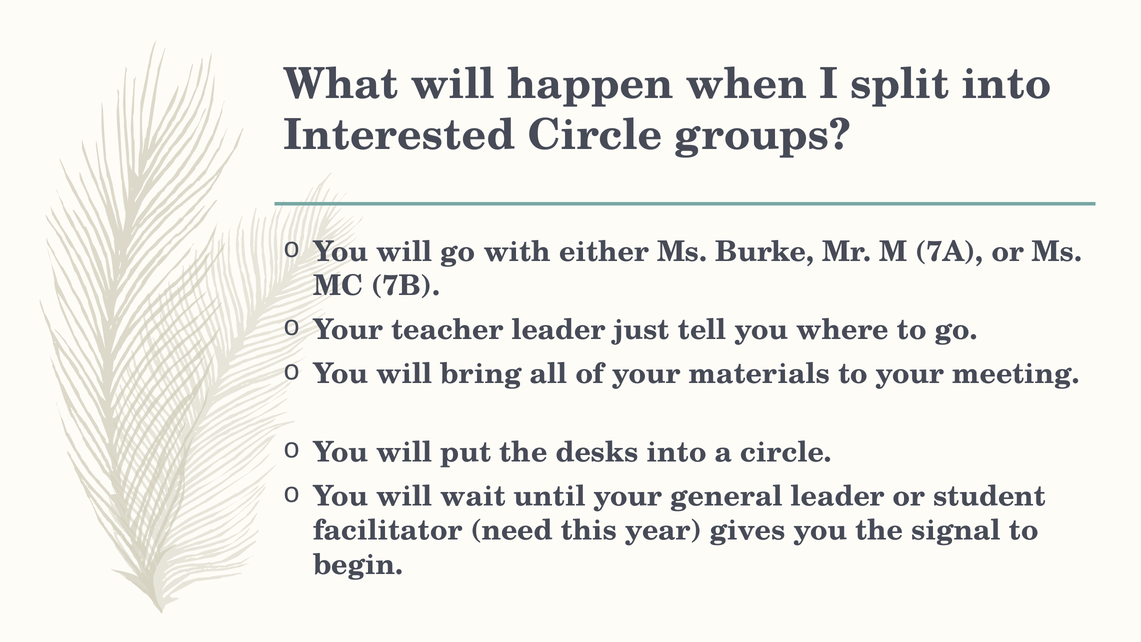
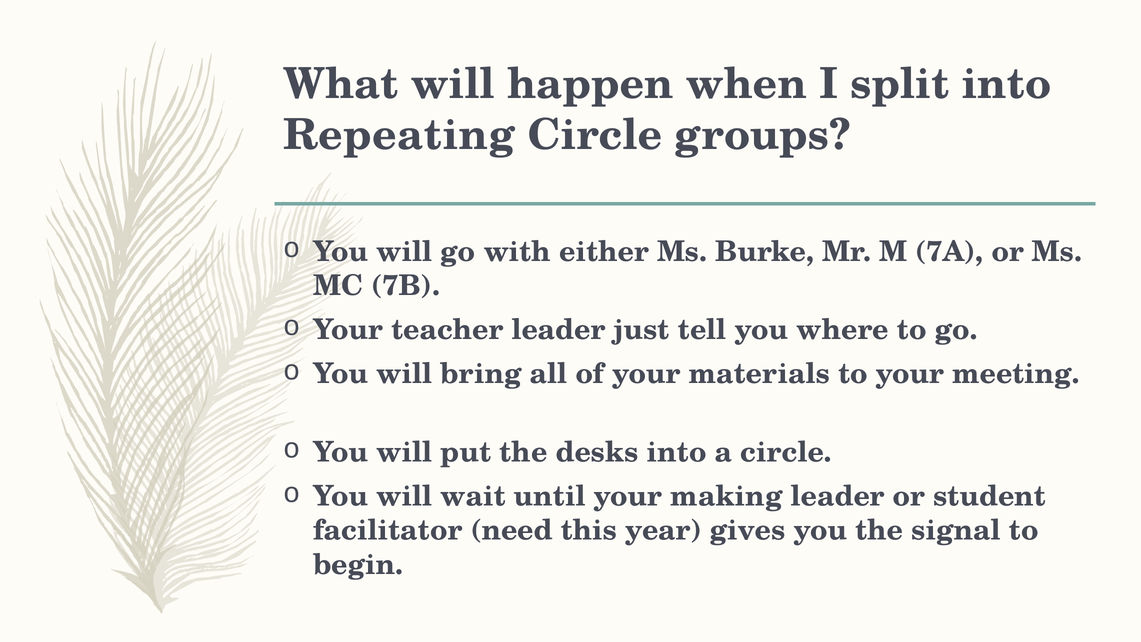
Interested: Interested -> Repeating (399, 135)
general: general -> making (726, 496)
